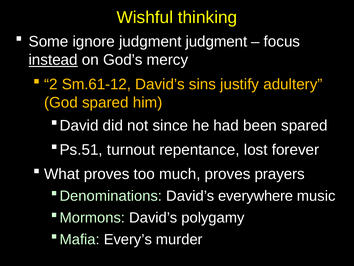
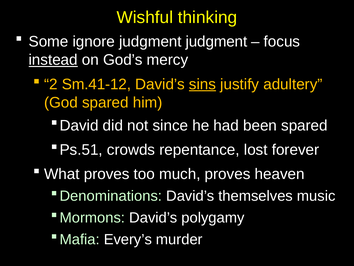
Sm.61-12: Sm.61-12 -> Sm.41-12 (96, 84)
sins underline: none -> present (202, 84)
turnout: turnout -> crowds (131, 150)
prayers: prayers -> heaven (280, 174)
everywhere: everywhere -> themselves (256, 196)
